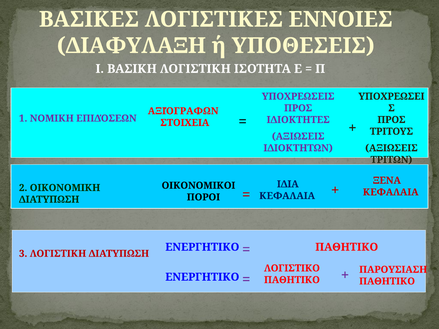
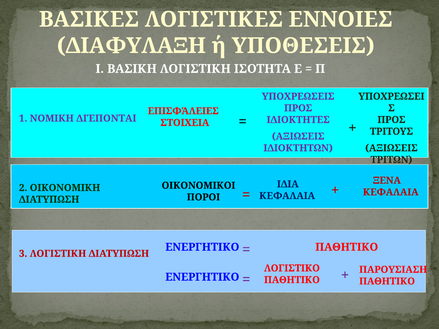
ΑΞΙΌΓΡΑΦΩΝ: ΑΞΙΌΓΡΑΦΩΝ -> ΕΠΙΣΦΆΛΕΙΕΣ (183, 111)
ΕΠΙΔΌΣΕΩΝ: ΕΠΙΔΌΣΕΩΝ -> ΔΙΈΠΟΝΤΑΙ (106, 118)
